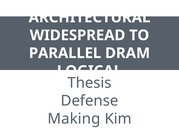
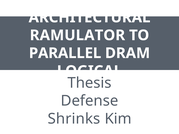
WIDESPREAD: WIDESPREAD -> RAMULATOR (77, 35)
Making: Making -> Shrinks (74, 119)
